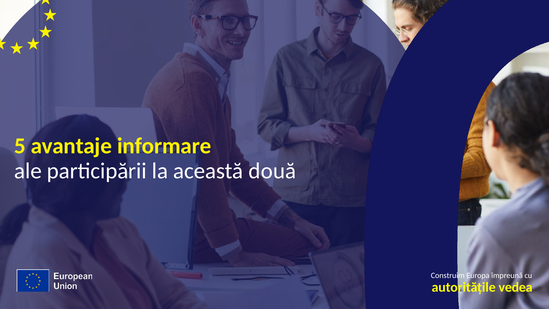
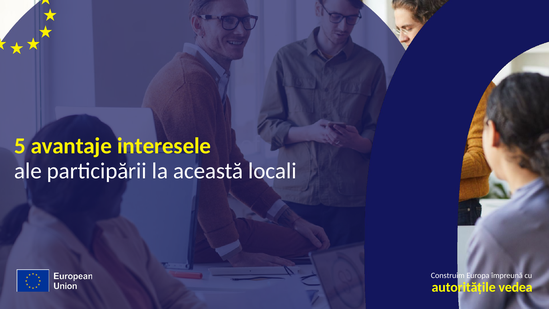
informare: informare -> interesele (164, 146)
două: două -> locali (273, 171)
